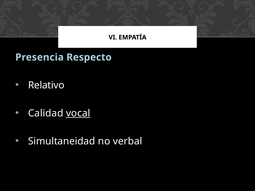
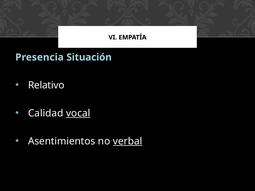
Respecto: Respecto -> Situación (89, 57)
Simultaneidad: Simultaneidad -> Asentimientos (62, 141)
verbal underline: none -> present (128, 141)
